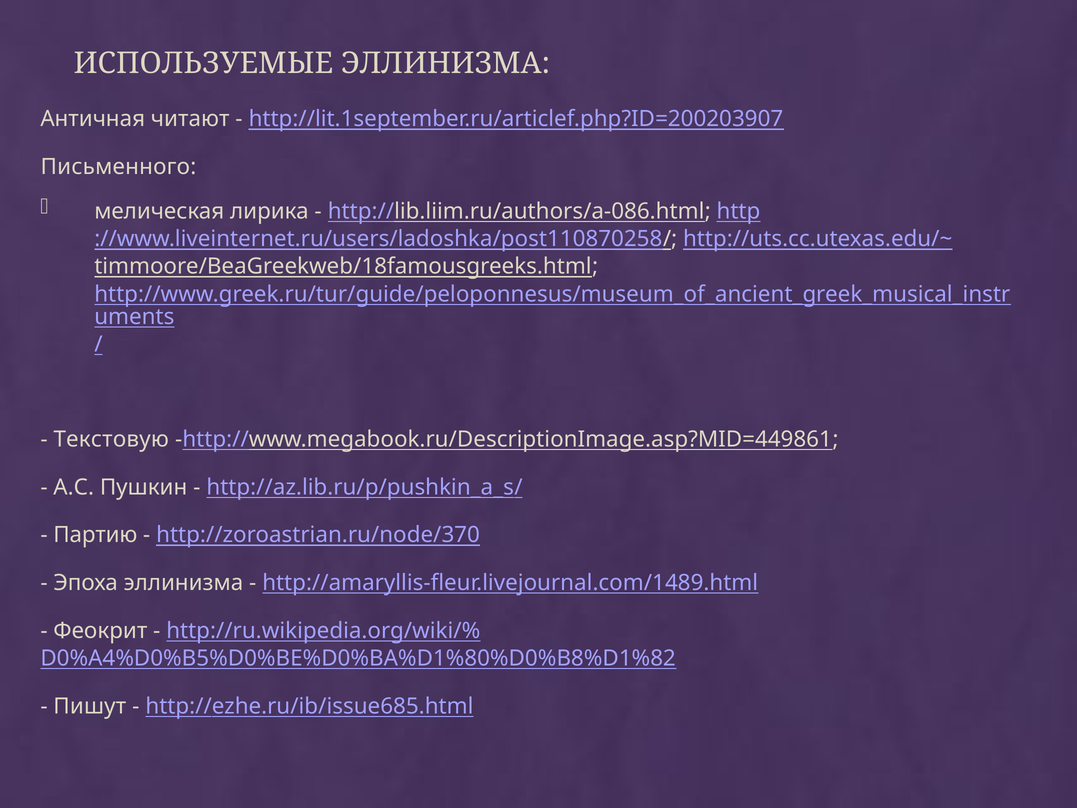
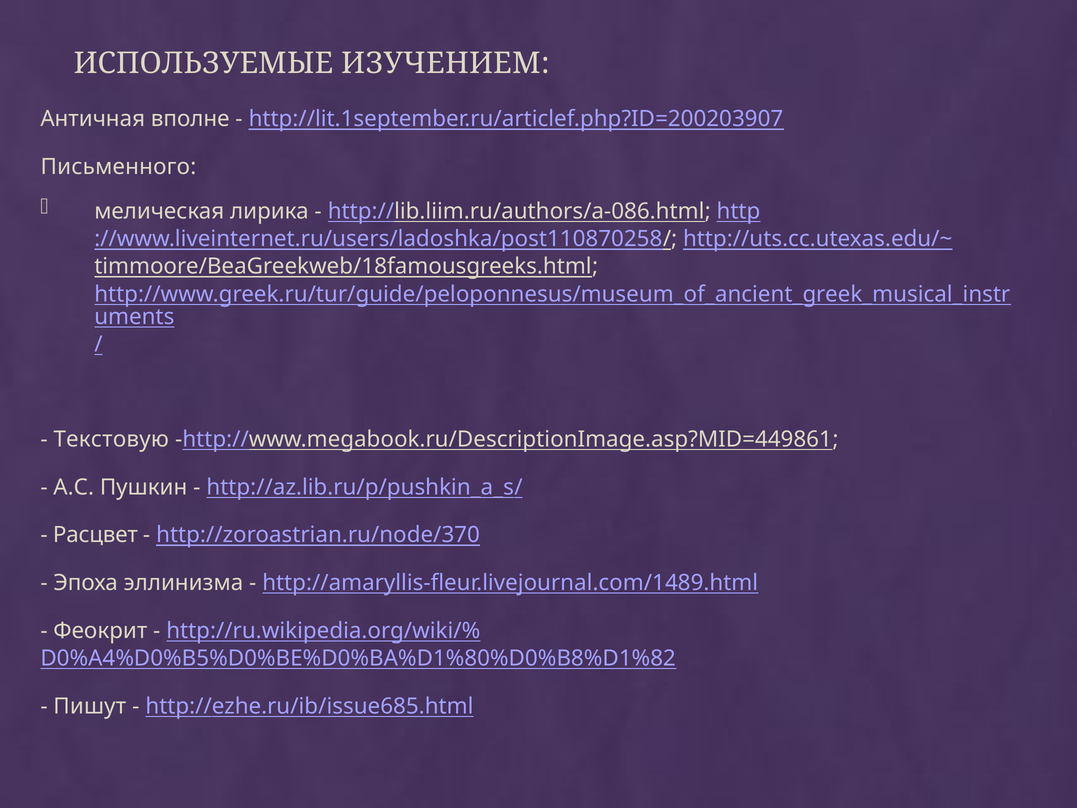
ИСПОЛЬЗУЕМЫЕ ЭЛЛИНИЗМА: ЭЛЛИНИЗМА -> ИЗУЧЕНИЕМ (445, 63)
читают: читают -> вполне (190, 119)
Партию: Партию -> Расцвет (95, 535)
